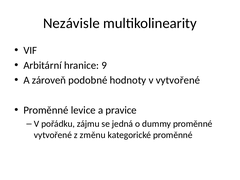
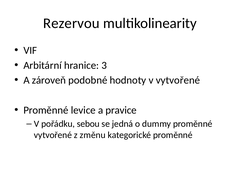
Nezávisle: Nezávisle -> Rezervou (71, 23)
9: 9 -> 3 (104, 65)
zájmu: zájmu -> sebou (88, 124)
